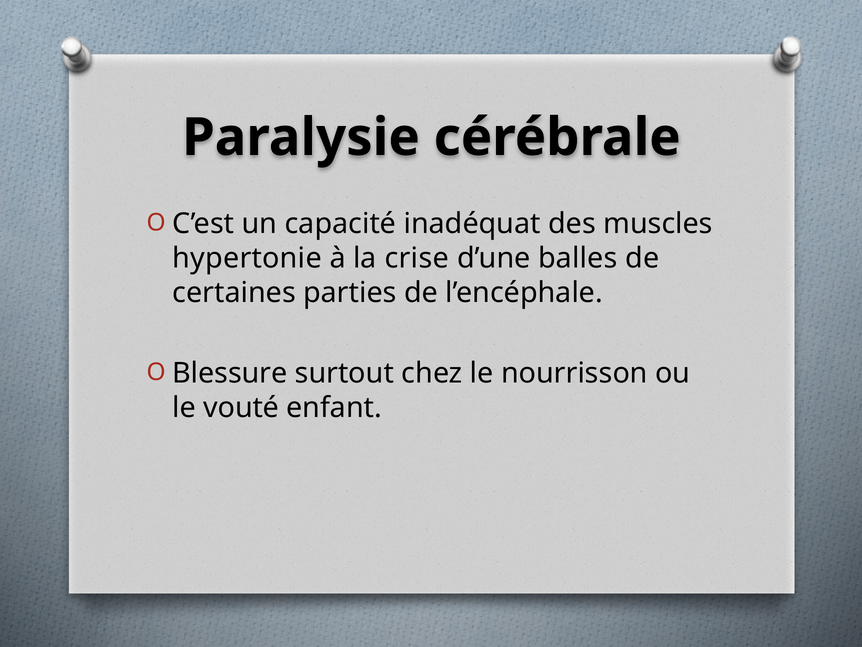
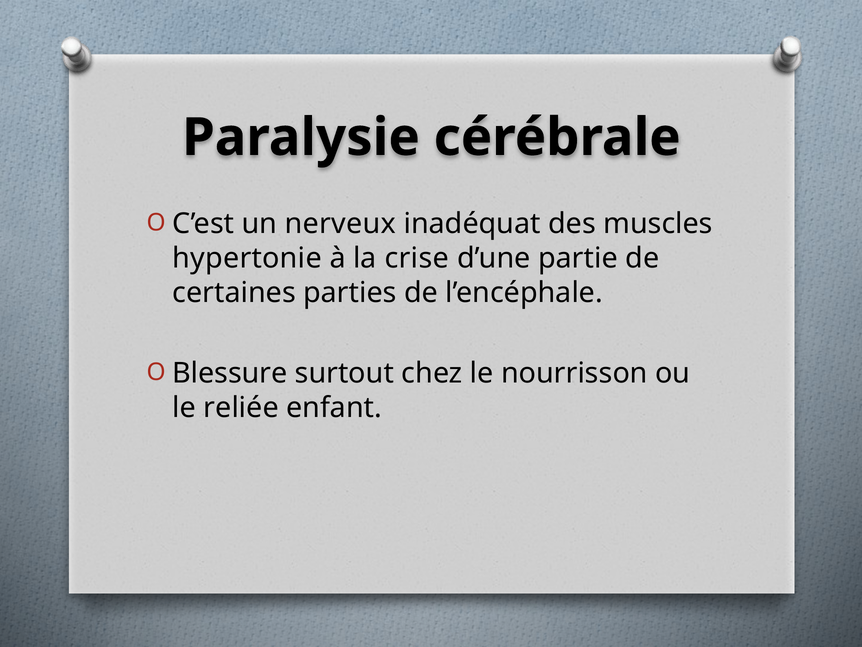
capacité: capacité -> nerveux (340, 223)
balles: balles -> partie (578, 258)
vouté: vouté -> reliée (241, 407)
